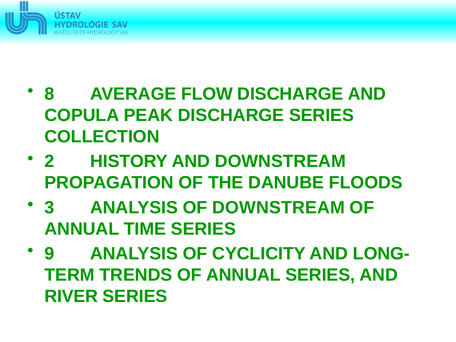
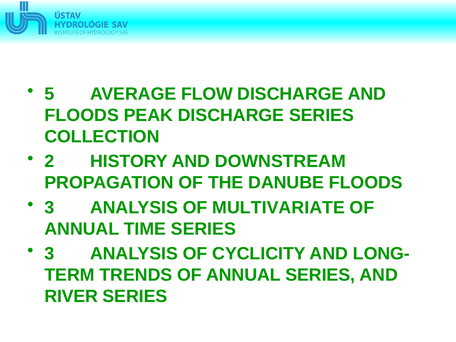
8: 8 -> 5 (49, 94)
COPULA: COPULA -> FLOODS (82, 115)
OF DOWNSTREAM: DOWNSTREAM -> MULTIVARIATE (279, 208)
9: 9 -> 3 (49, 254)
